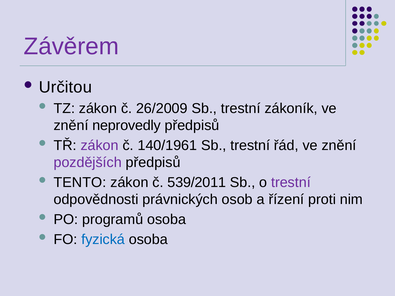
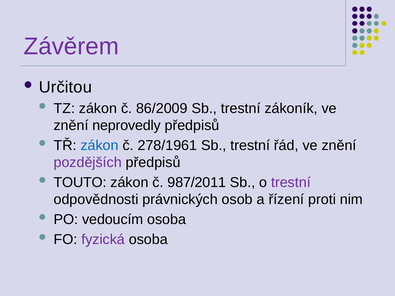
26/2009: 26/2009 -> 86/2009 (162, 108)
zákon colour: purple -> blue (100, 145)
140/1961: 140/1961 -> 278/1961 (167, 145)
TENTO: TENTO -> TOUTO (80, 183)
539/2011: 539/2011 -> 987/2011 (197, 183)
programů: programů -> vedoucím (113, 220)
fyzická colour: blue -> purple (103, 240)
